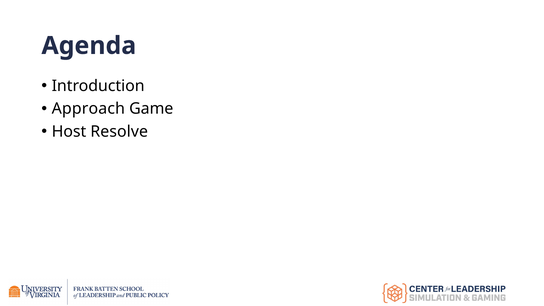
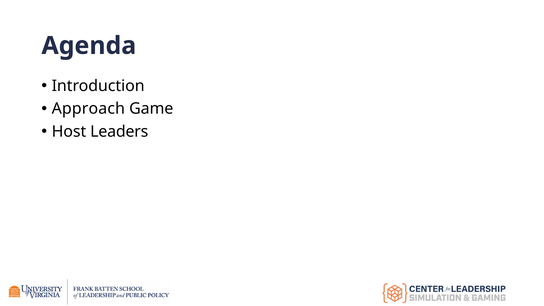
Resolve: Resolve -> Leaders (119, 132)
